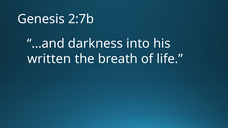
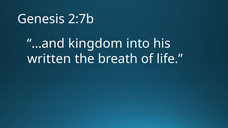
darkness: darkness -> kingdom (95, 44)
